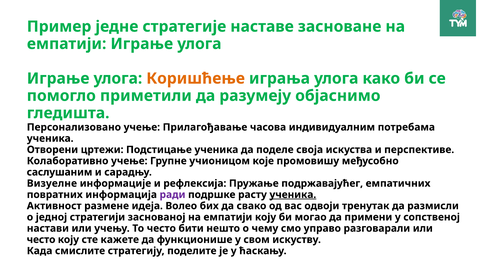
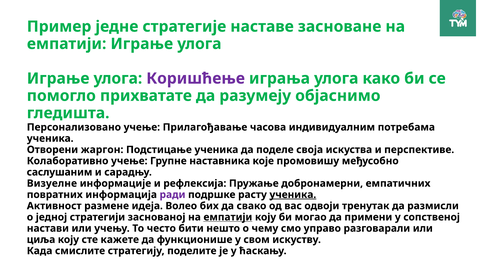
Коришћење colour: orange -> purple (196, 78)
приметили: приметили -> прихватате (146, 96)
цртежи: цртежи -> жаргон (102, 149)
учионицом: учионицом -> наставника (220, 161)
подржавајућег: подржавајућег -> добронамерни (322, 183)
емпатији underline: none -> present (228, 217)
често: често -> циља (41, 239)
